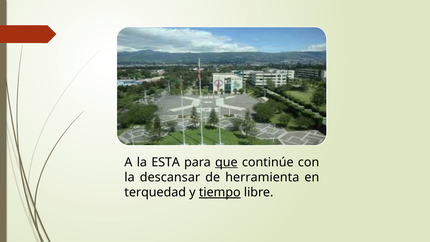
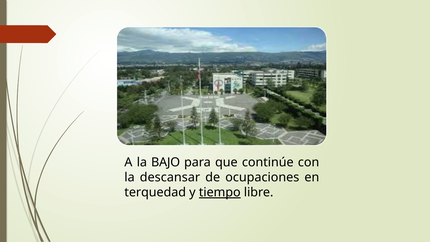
ESTA: ESTA -> BAJO (166, 162)
que underline: present -> none (226, 162)
herramienta: herramienta -> ocupaciones (262, 177)
